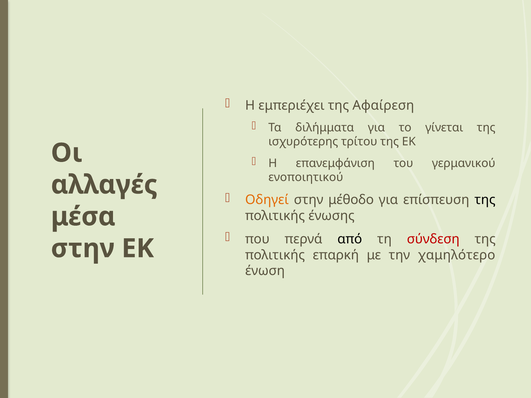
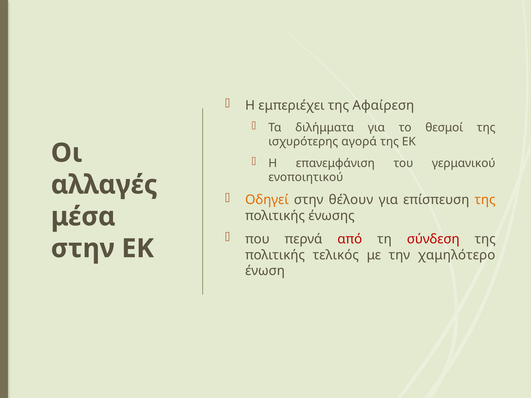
γίνεται: γίνεται -> θεσμοί (444, 128)
τρίτου: τρίτου -> αγορά (359, 142)
μέθοδο: μέθοδο -> θέλουν (351, 200)
της colour: black -> orange (485, 200)
από colour: black -> red (350, 239)
επαρκή: επαρκή -> τελικός (336, 255)
